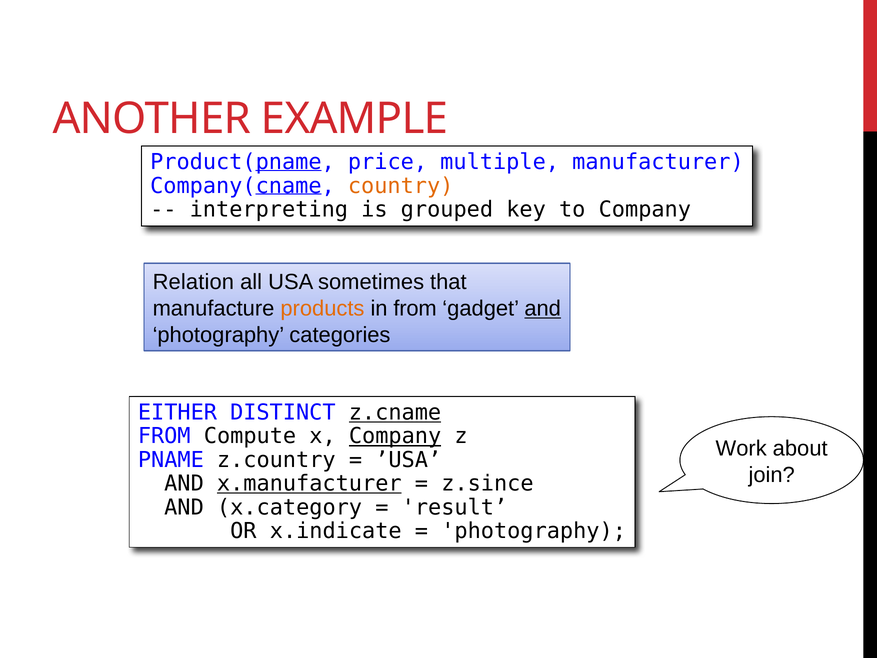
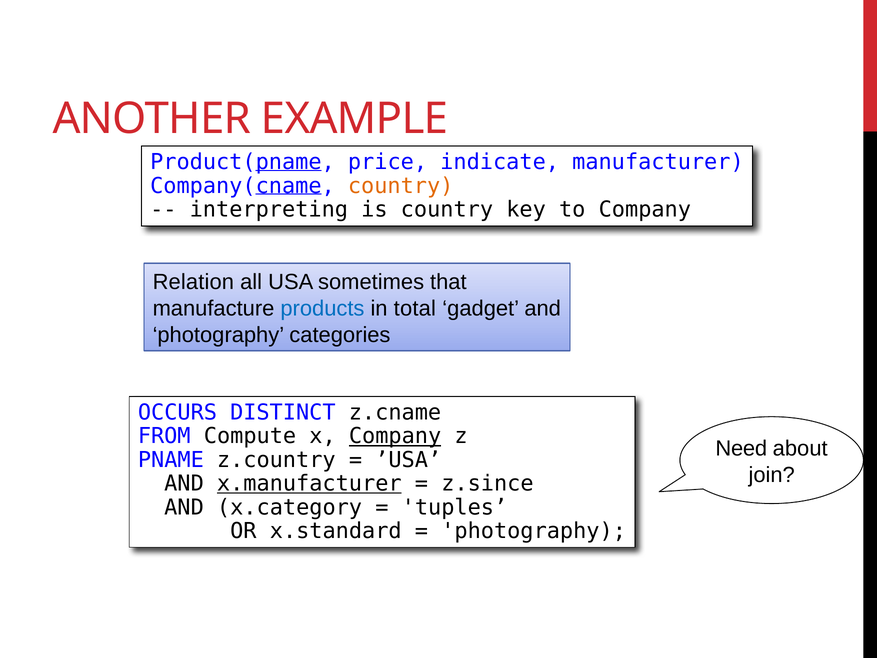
multiple: multiple -> indicate (500, 162)
is grouped: grouped -> country (447, 210)
products colour: orange -> blue (322, 308)
in from: from -> total (415, 308)
and underline: present -> none (543, 308)
EITHER: EITHER -> OCCURS (177, 412)
z.cname underline: present -> none (395, 412)
Work: Work -> Need (741, 448)
result: result -> tuples (454, 507)
x.indicate: x.indicate -> x.standard (336, 531)
